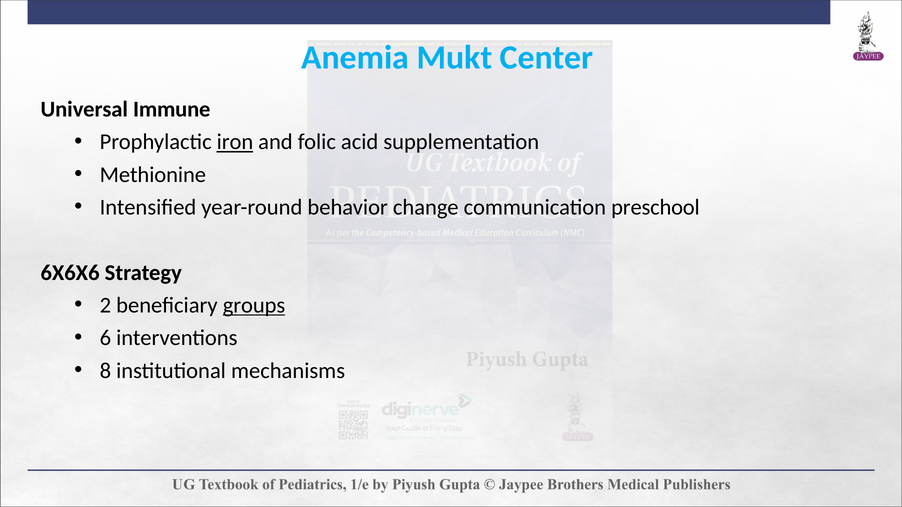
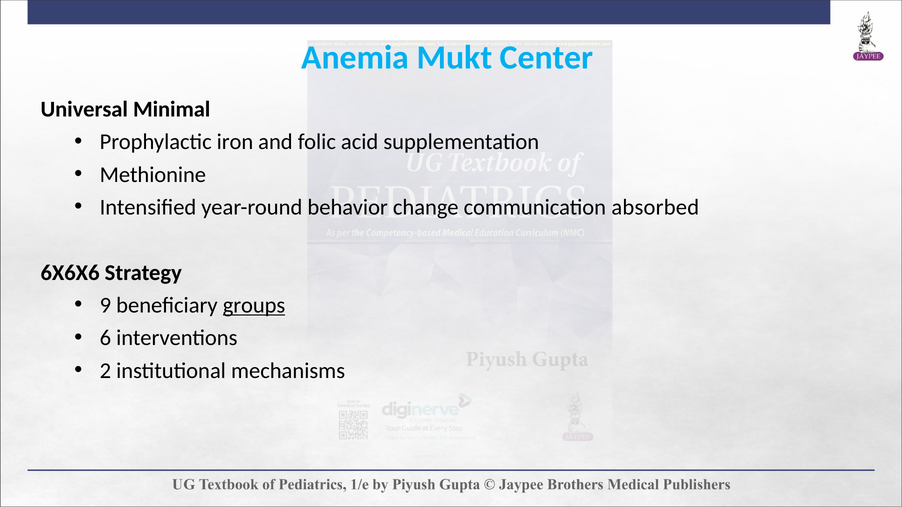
Immune: Immune -> Minimal (172, 109)
iron underline: present -> none (235, 142)
preschool: preschool -> absorbed (655, 207)
2: 2 -> 9 (105, 306)
8: 8 -> 2 (105, 371)
